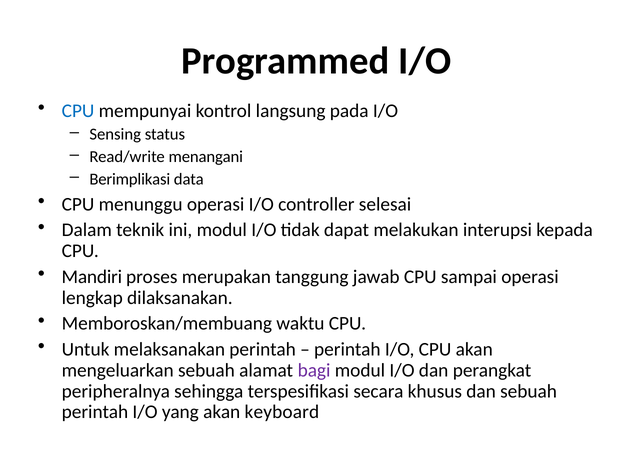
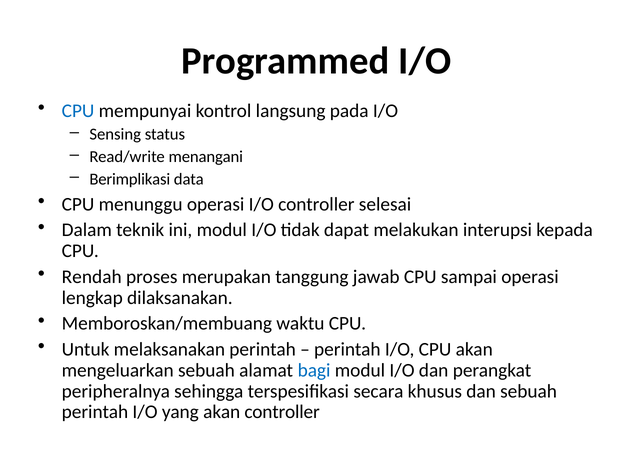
Mandiri: Mandiri -> Rendah (92, 277)
bagi colour: purple -> blue (314, 371)
akan keyboard: keyboard -> controller (282, 413)
